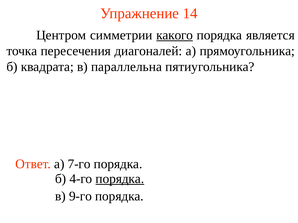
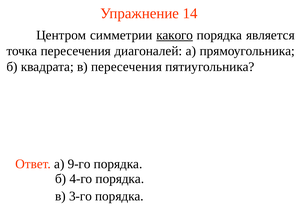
в параллельна: параллельна -> пересечения (126, 67)
7-го: 7-го -> 9-го (79, 164)
порядка underline: present -> none (120, 179)
9-го: 9-го -> 3-го (80, 197)
